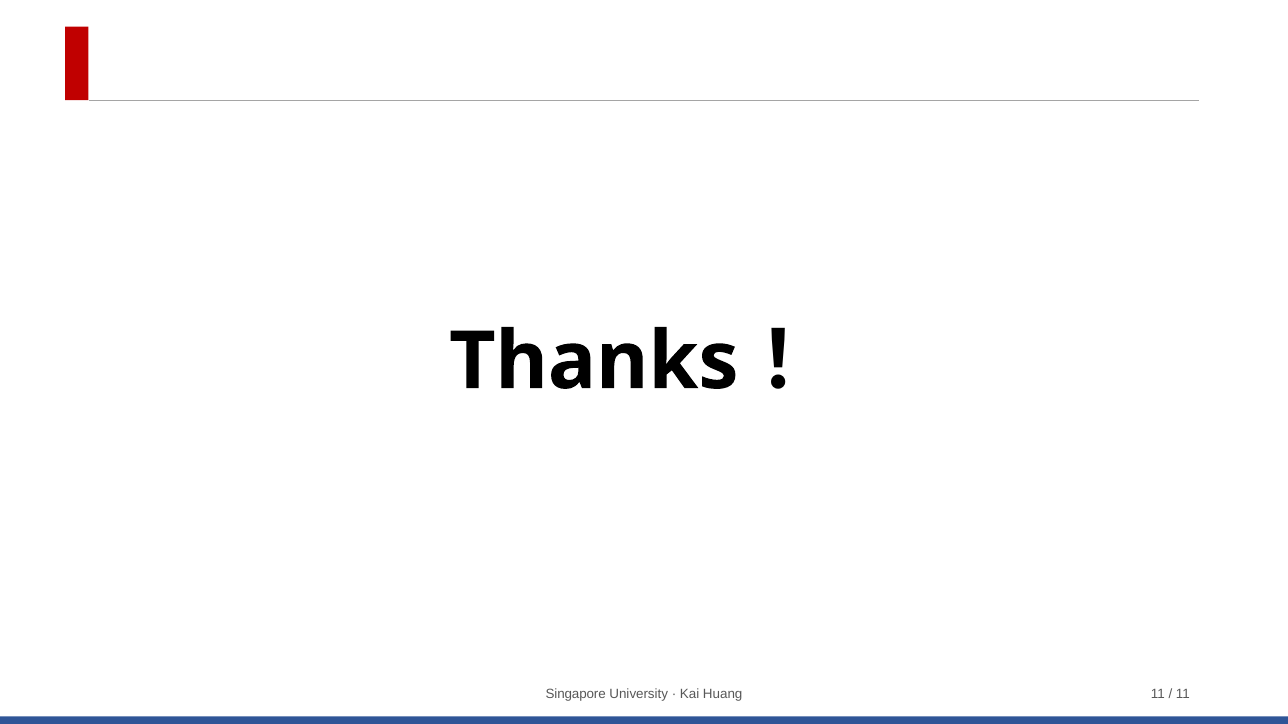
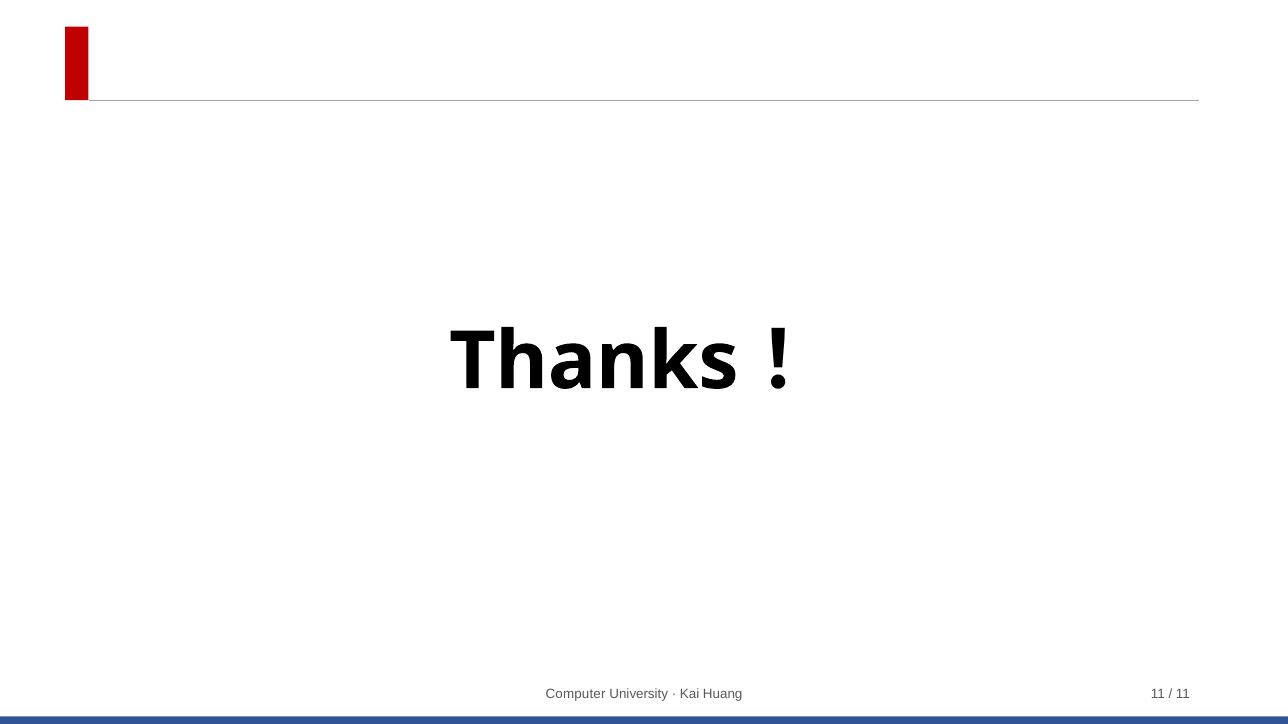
Singapore: Singapore -> Computer (576, 695)
